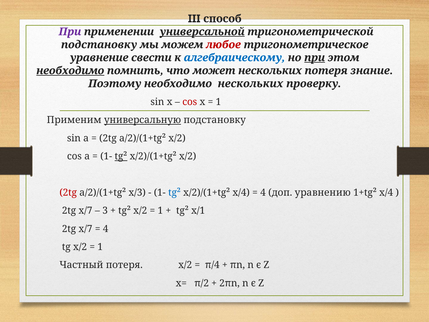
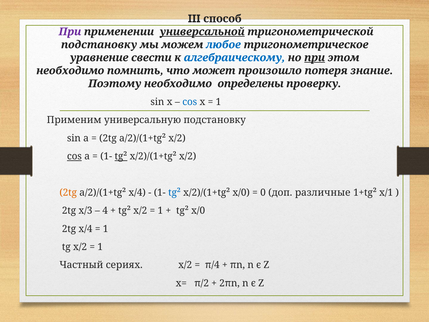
любое colour: red -> blue (223, 45)
необходимо underline: present -> none (70, 71)
может нескольких: нескольких -> произошло (270, 71)
необходимо нескольких: нескольких -> определены (251, 84)
cos colour: red -> blue (190, 102)
универсальную underline: present -> none (142, 120)
cos underline: none -> present (74, 156)
2tg colour: red -> orange (68, 192)
a/2)/(1+tg² x/3: x/3 -> x/4 (137, 192)
x/2)/(1+tg² x/4: x/4 -> x/0 (241, 192)
4: 4 -> 0 (263, 192)
уравнению: уравнению -> различные (323, 192)
1+tg² x/4: x/4 -> x/1 (386, 192)
x/7: x/7 -> x/3 (85, 211)
3: 3 -> 4 (105, 211)
tg² x/1: x/1 -> x/0 (198, 211)
x/7: x/7 -> x/4 (85, 229)
4: 4 -> 1 (106, 229)
Частный потеря: потеря -> сериях (124, 265)
